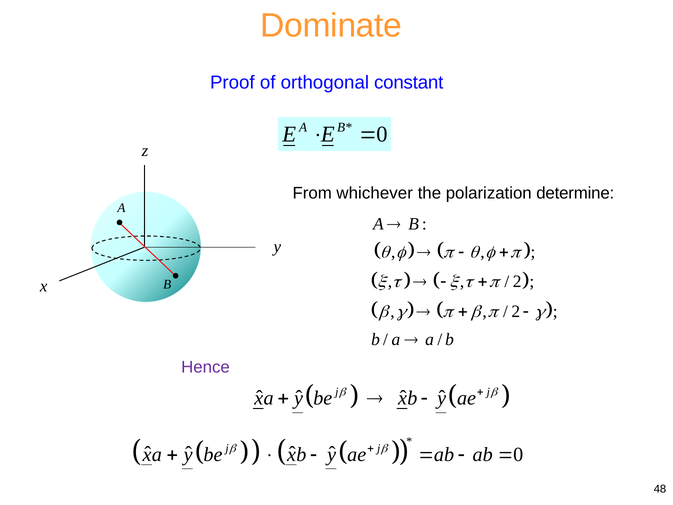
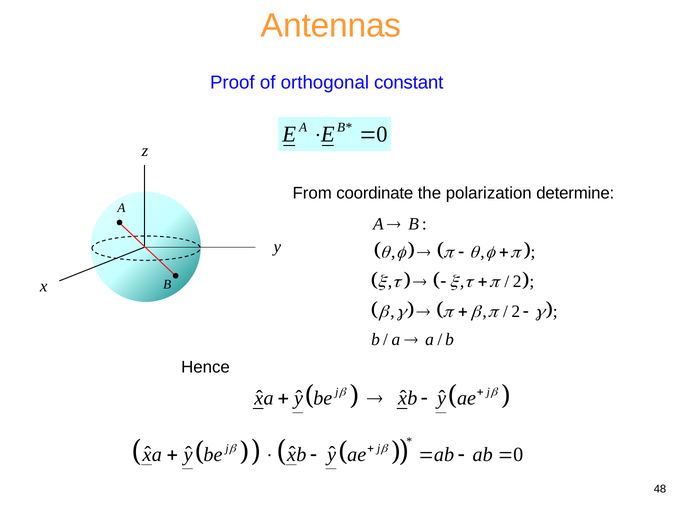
Dominate: Dominate -> Antennas (331, 26)
whichever: whichever -> coordinate (375, 193)
Hence colour: purple -> black (206, 367)
